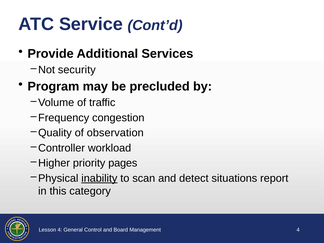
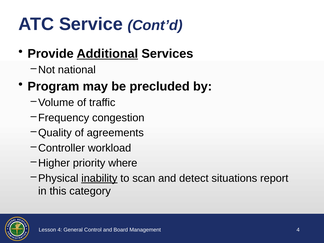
Additional underline: none -> present (107, 54)
security: security -> national (77, 70)
observation: observation -> agreements (115, 133)
pages: pages -> where (123, 163)
